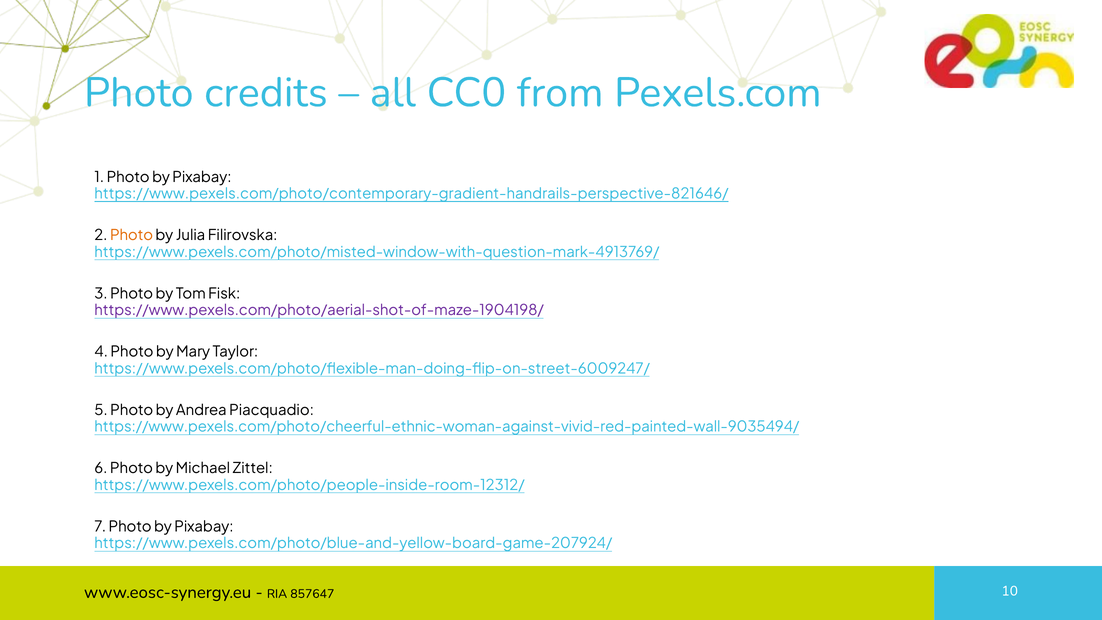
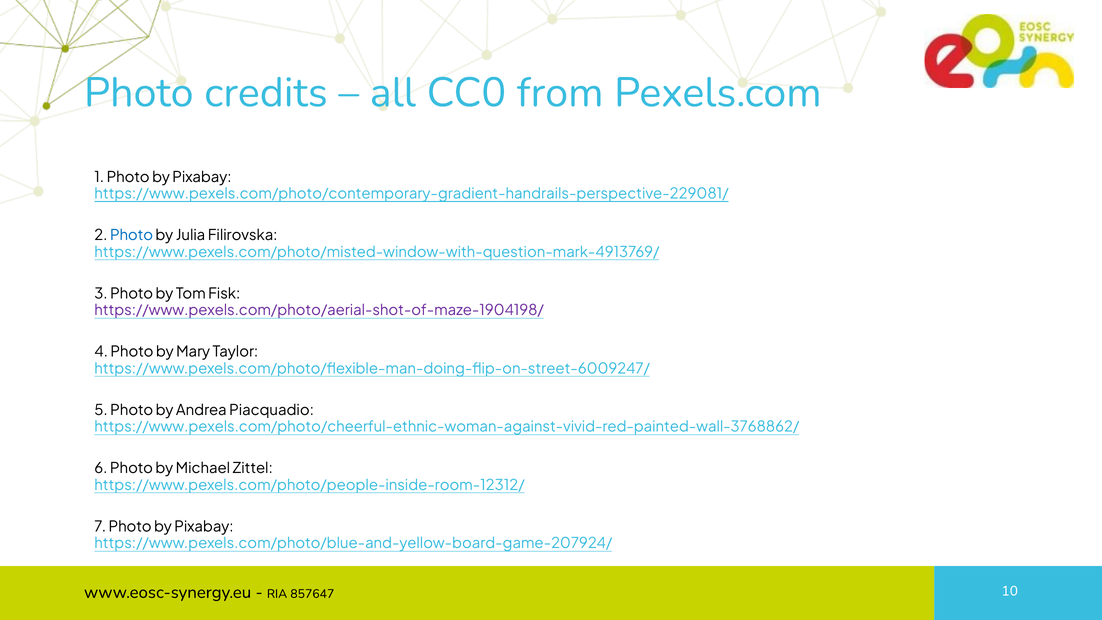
https://www.pexels.com/photo/contemporary-gradient-handrails-perspective-821646/: https://www.pexels.com/photo/contemporary-gradient-handrails-perspective-821646/ -> https://www.pexels.com/photo/contemporary-gradient-handrails-perspective-229081/ (412, 194)
Photo colour: orange -> blue (132, 235)
https://www.pexels.com/photo/cheerful-ethnic-woman-against-vivid-red-painted-wall-9035494/: https://www.pexels.com/photo/cheerful-ethnic-woman-against-vivid-red-painted-wall-9035494/ -> https://www.pexels.com/photo/cheerful-ethnic-woman-against-vivid-red-painted-wall-3768862/ (447, 427)
